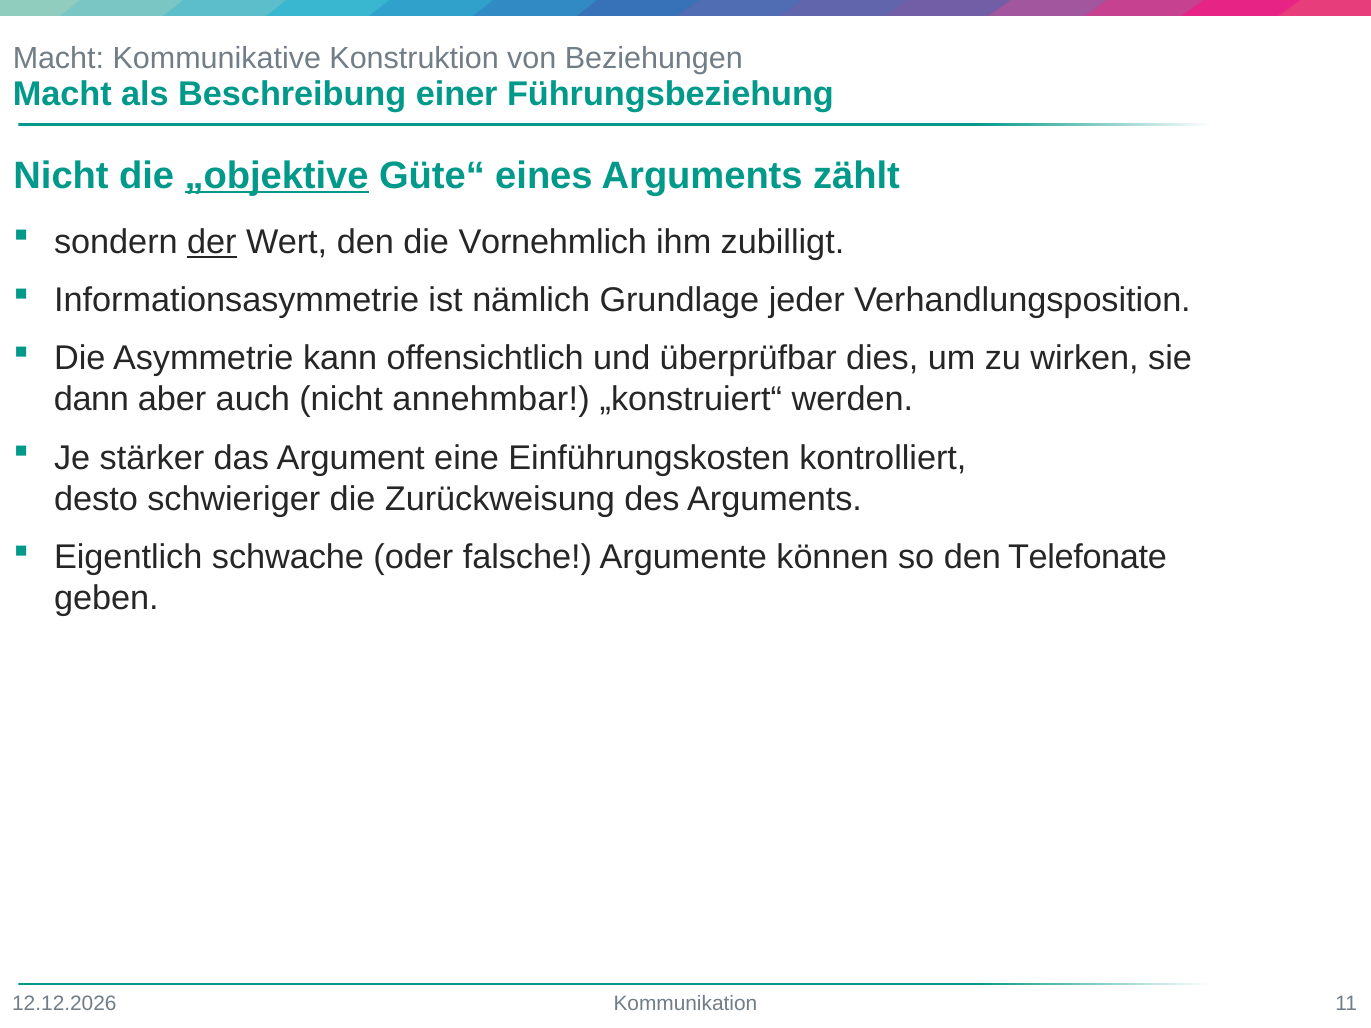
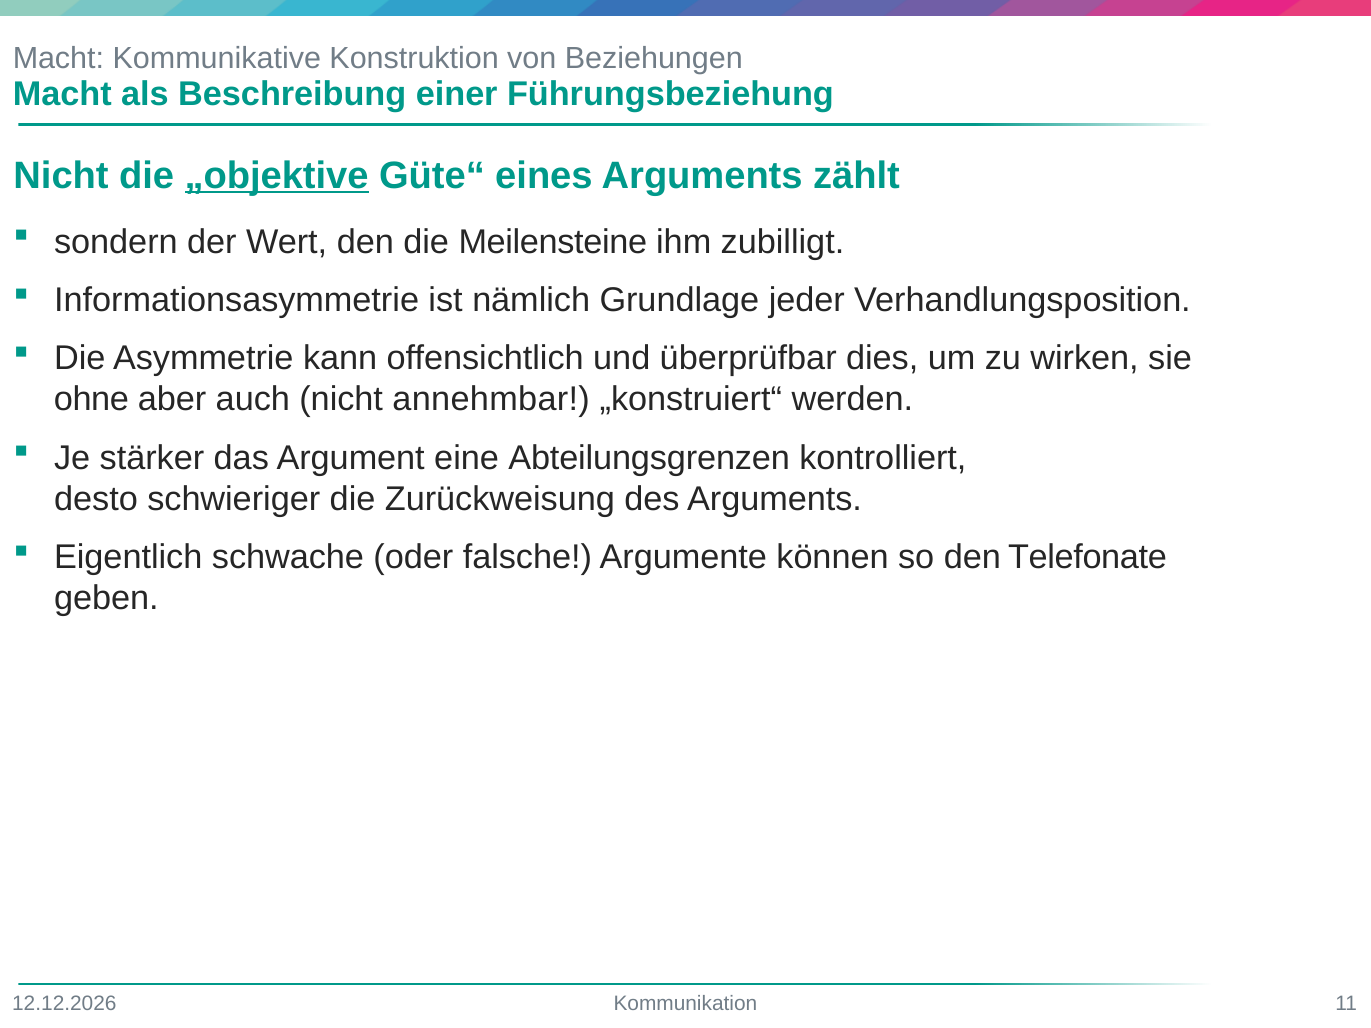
der underline: present -> none (212, 242)
Vornehmlich: Vornehmlich -> Meilensteine (553, 242)
dann: dann -> ohne (91, 400)
Einführungskosten: Einführungskosten -> Abteilungsgrenzen (649, 458)
